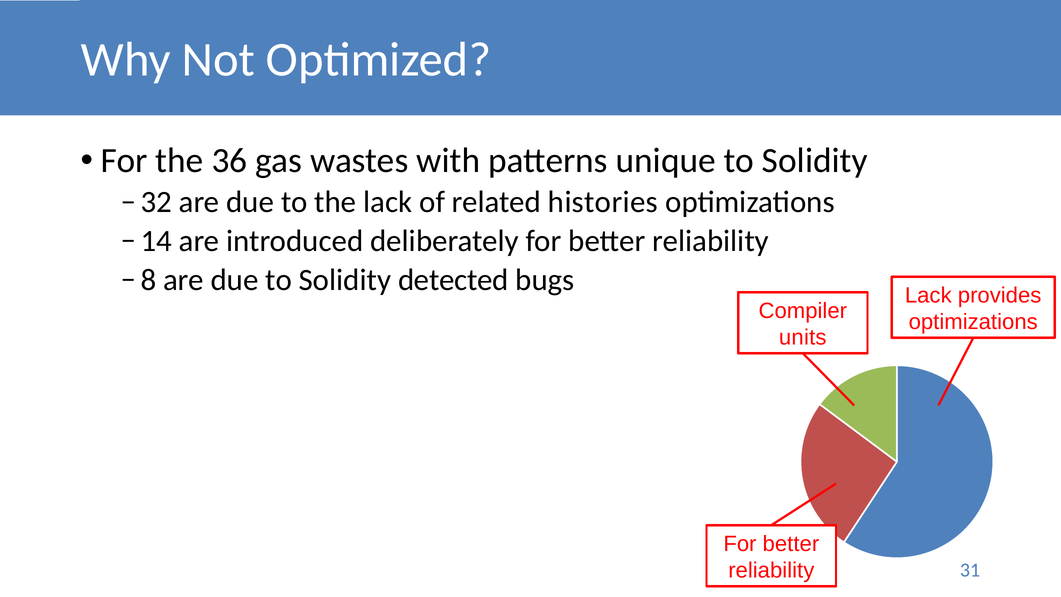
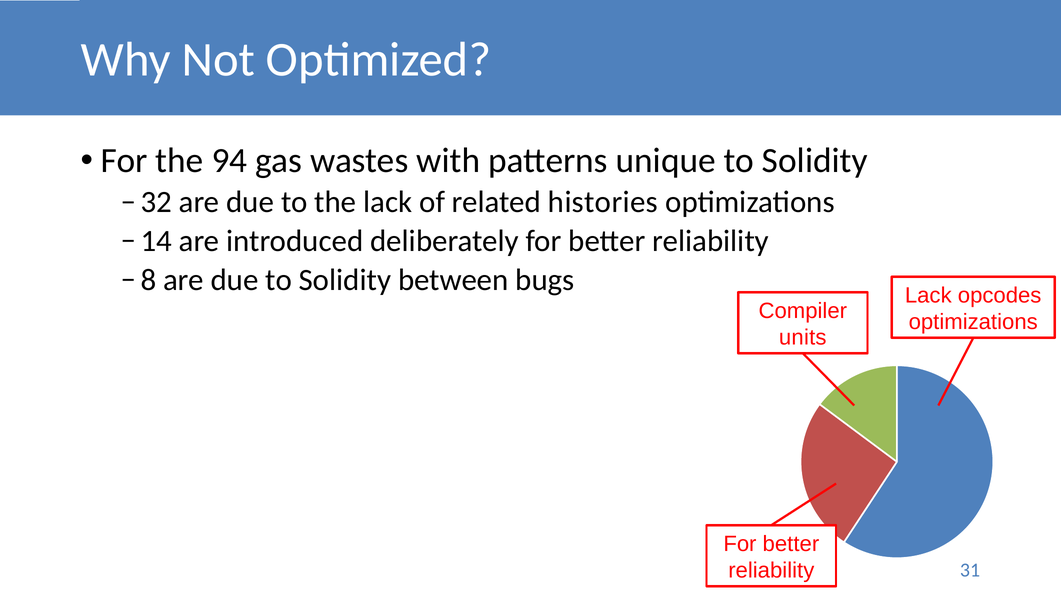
36: 36 -> 94 (229, 161)
detected: detected -> between (453, 280)
provides: provides -> opcodes (1000, 295)
